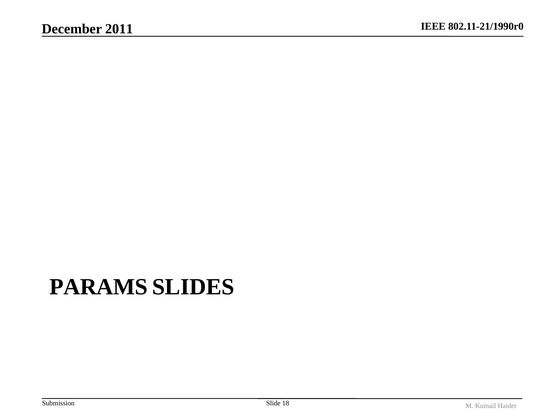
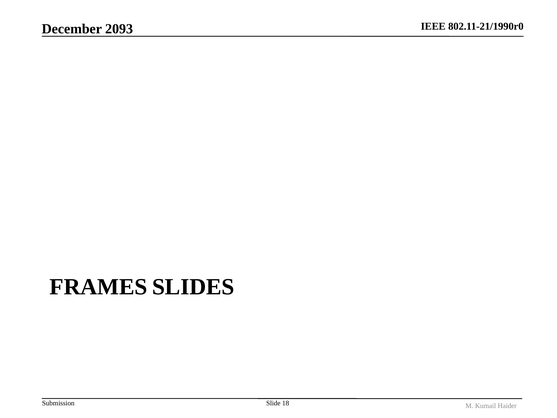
2011: 2011 -> 2093 (119, 29)
PARAMS: PARAMS -> FRAMES (99, 287)
